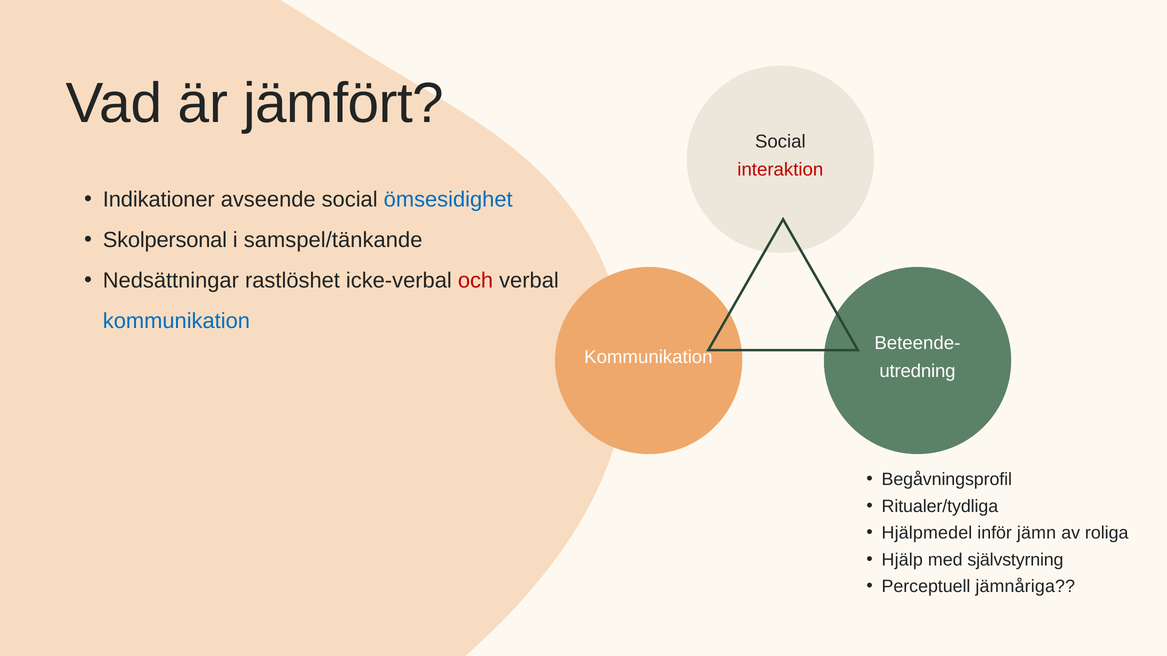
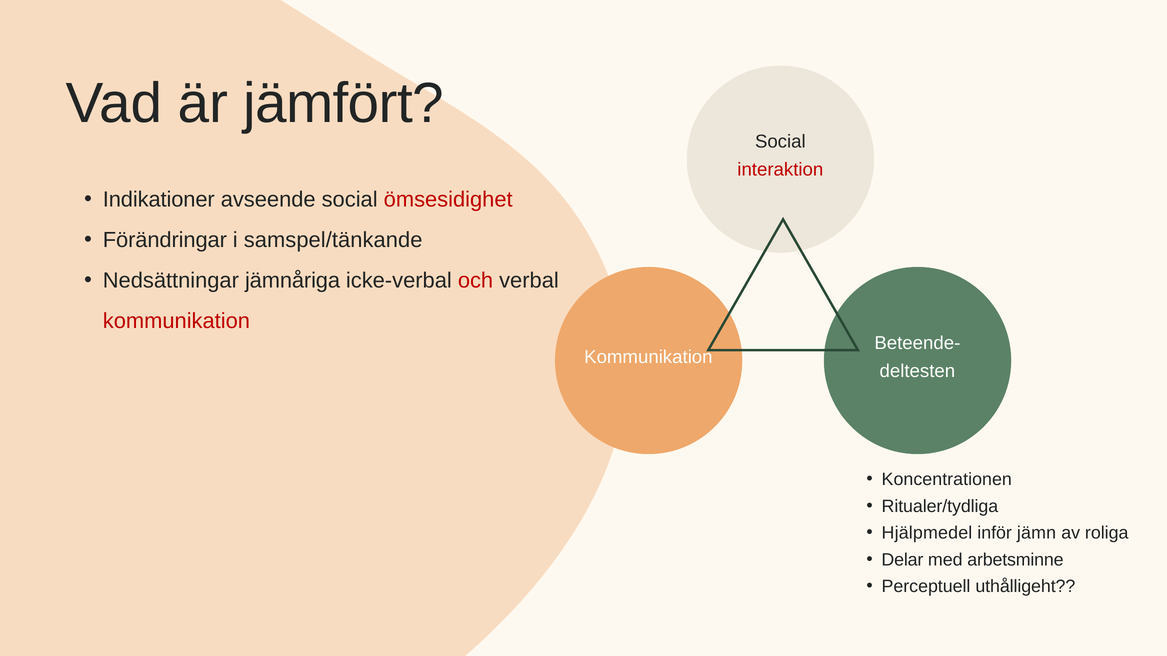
ömsesidighet colour: blue -> red (448, 200)
Skolpersonal: Skolpersonal -> Förändringar (165, 240)
rastlöshet: rastlöshet -> jämnåriga (293, 281)
kommunikation colour: blue -> red (176, 321)
utredning: utredning -> deltesten (917, 371)
Begåvningsprofil: Begåvningsprofil -> Koncentrationen (947, 480)
Hjälp: Hjälp -> Delar (902, 560)
självstyrning: självstyrning -> arbetsminne (1015, 560)
jämnåriga: jämnåriga -> uthålligeht (1025, 587)
